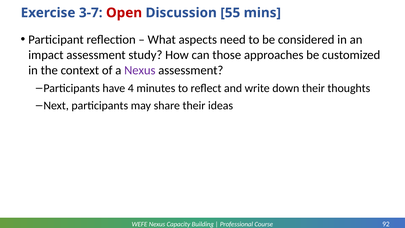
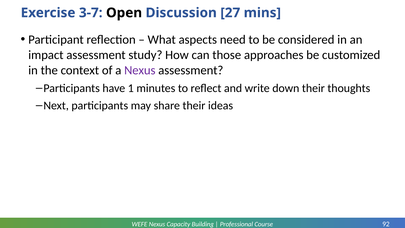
Open colour: red -> black (124, 13)
55: 55 -> 27 (230, 13)
4: 4 -> 1 (131, 88)
